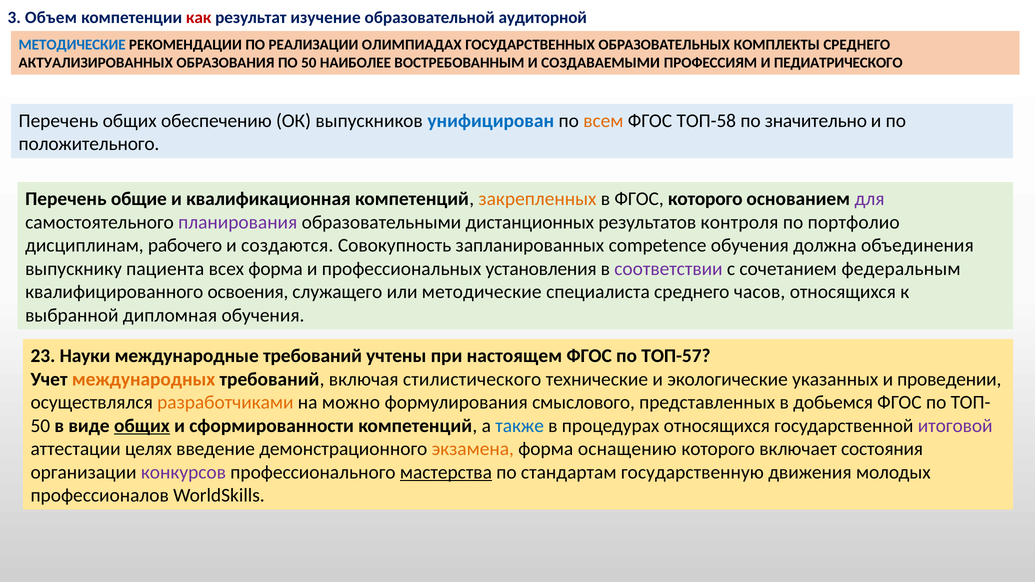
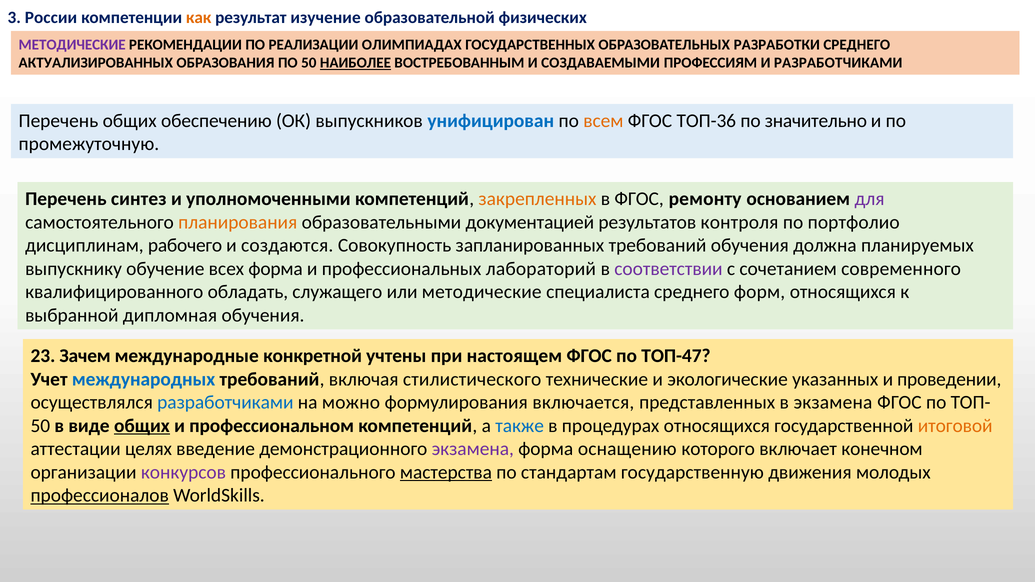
Объем: Объем -> России (51, 18)
как colour: red -> orange (199, 18)
аудиторной: аудиторной -> физических (543, 18)
МЕТОДИЧЕСКИЕ colour: blue -> purple (72, 45)
КОМПЛЕКТЫ: КОМПЛЕКТЫ -> РАЗРАБОТКИ (777, 45)
НАИБОЛЕЕ underline: none -> present (355, 63)
И ПЕДИАТРИЧЕСКОГО: ПЕДИАТРИЧЕСКОГО -> РАЗРАБОТЧИКАМИ (838, 63)
ТОП-58: ТОП-58 -> ТОП-36 (706, 121)
положительного: положительного -> промежуточную (89, 144)
общие: общие -> синтез (139, 199)
квалификационная: квалификационная -> уполномоченными (268, 199)
ФГОС которого: которого -> ремонту (705, 199)
планирования colour: purple -> orange (238, 222)
дистанционных: дистанционных -> документацией (530, 222)
запланированных competence: competence -> требований (658, 245)
объединения: объединения -> планируемых (917, 245)
пациента: пациента -> обучение (165, 269)
установления: установления -> лабораторий (541, 269)
федеральным: федеральным -> современного (901, 269)
освоения: освоения -> обладать (248, 292)
часов: часов -> форм (760, 292)
Науки: Науки -> Зачем (85, 356)
международные требований: требований -> конкретной (313, 356)
ТОП-57: ТОП-57 -> ТОП-47 (676, 356)
международных colour: orange -> blue (144, 379)
разработчиками colour: orange -> blue (225, 403)
смыслового: смыслового -> включается (583, 403)
в добьемся: добьемся -> экзамена (833, 403)
сформированности: сформированности -> профессиональном (272, 426)
итоговой colour: purple -> orange (955, 426)
экзамена colour: orange -> purple (473, 449)
состояния: состояния -> конечном (882, 449)
профессионалов underline: none -> present (100, 496)
